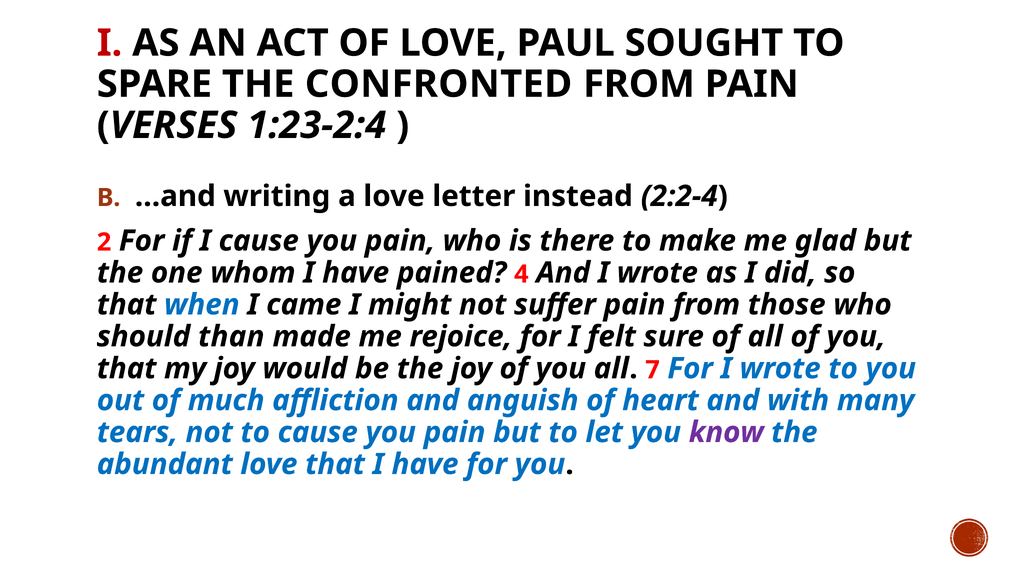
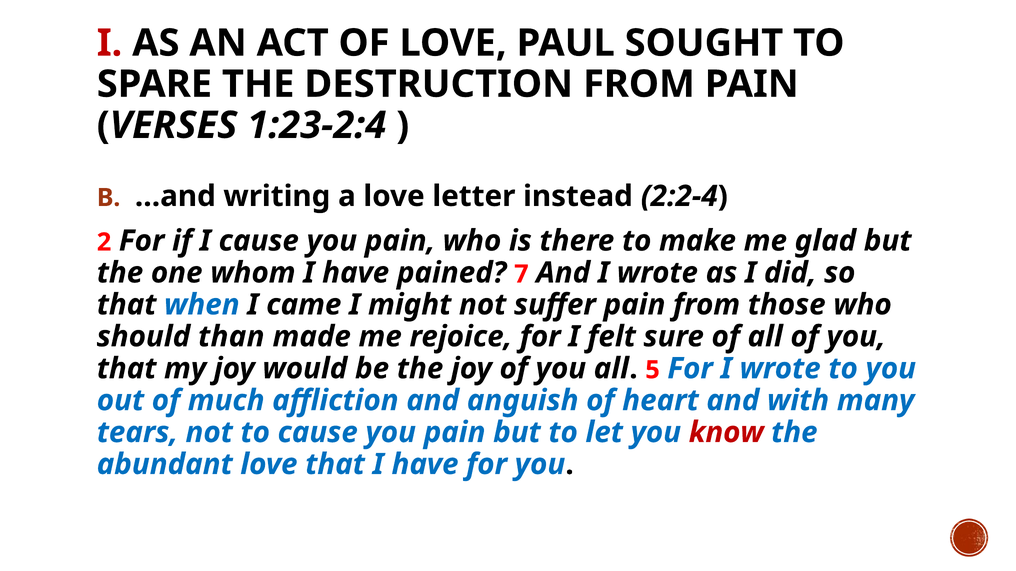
CONFRONTED: CONFRONTED -> DESTRUCTION (439, 84)
4: 4 -> 7 (521, 274)
7: 7 -> 5 (653, 370)
know colour: purple -> red (726, 433)
